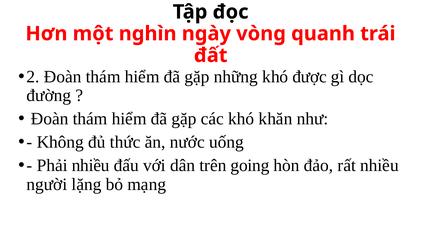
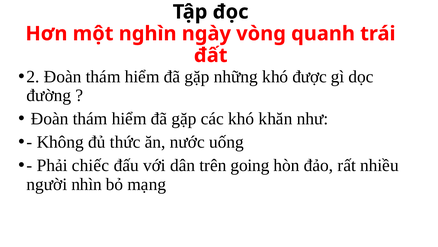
Phải nhiều: nhiều -> chiếc (91, 165)
lặng: lặng -> nhìn (87, 184)
